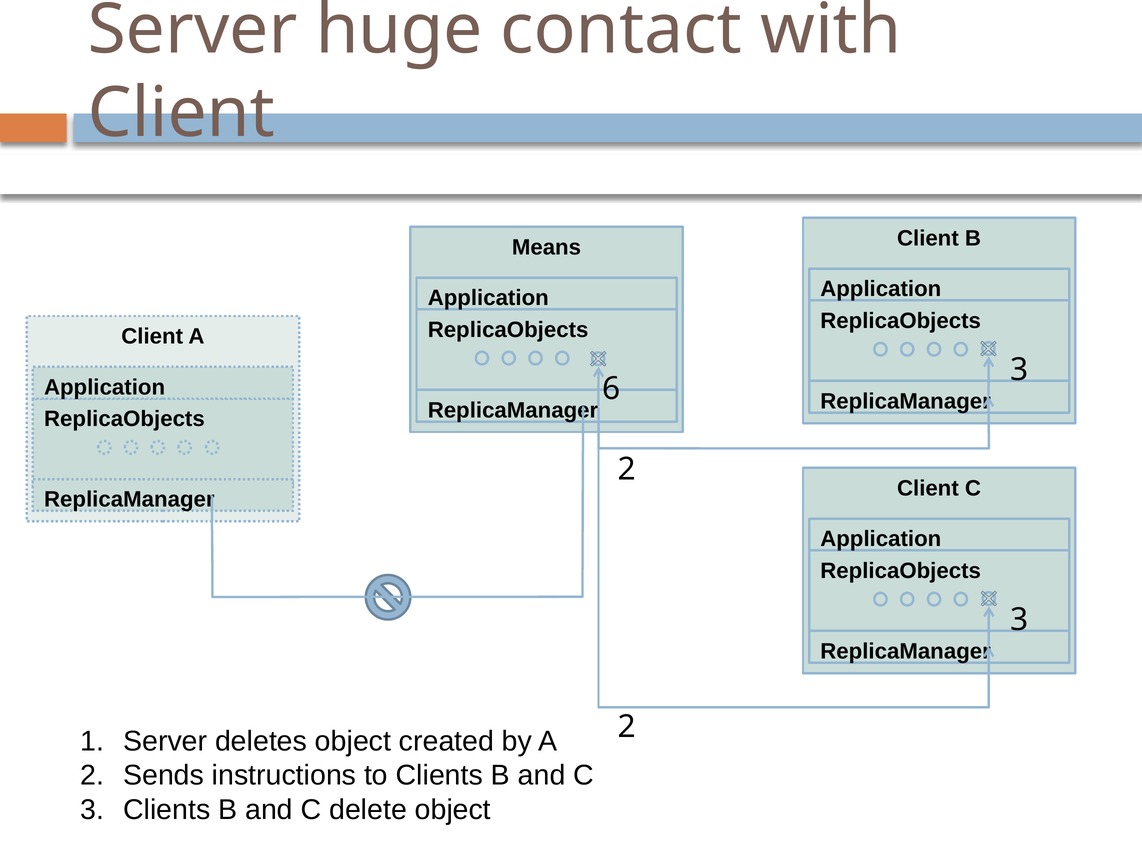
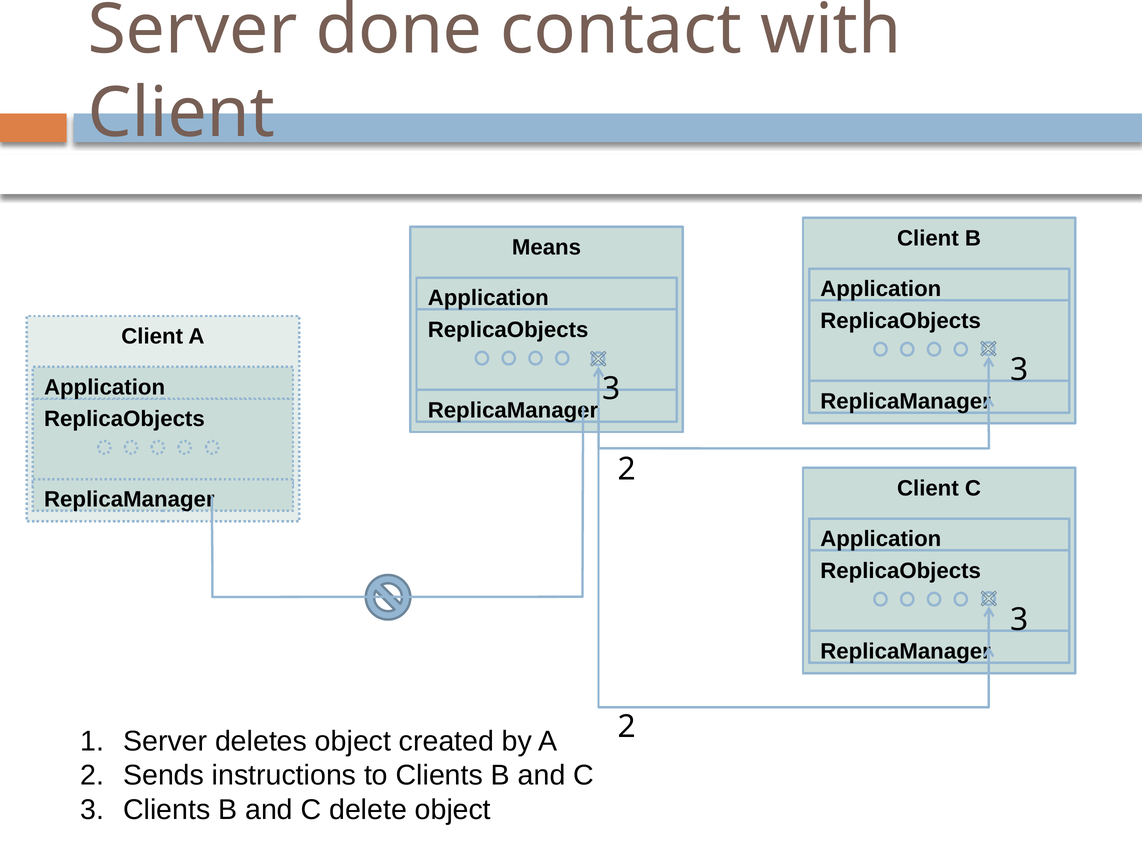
huge: huge -> done (399, 30)
ReplicaManager 6: 6 -> 3 (612, 389)
